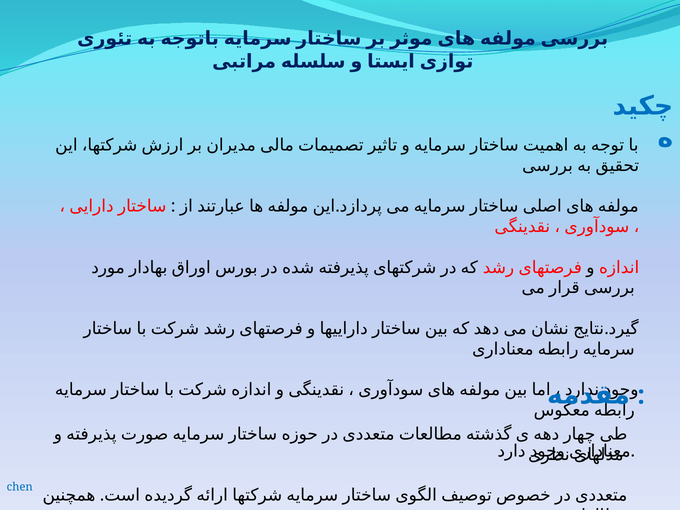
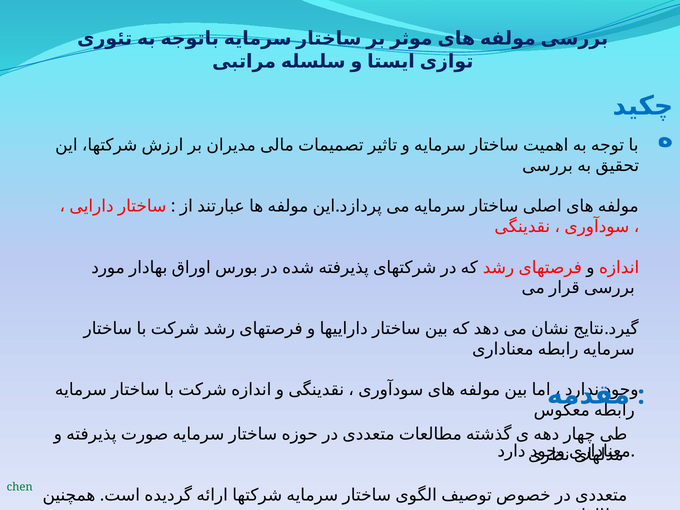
chen colour: blue -> green (20, 487)
